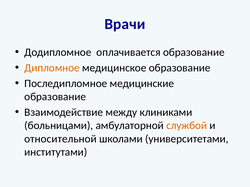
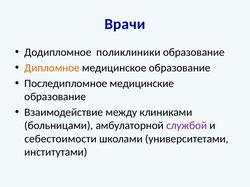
оплачивается: оплачивается -> поликлиники (128, 52)
службой colour: orange -> purple (187, 126)
относительной: относительной -> себестоимости (61, 139)
